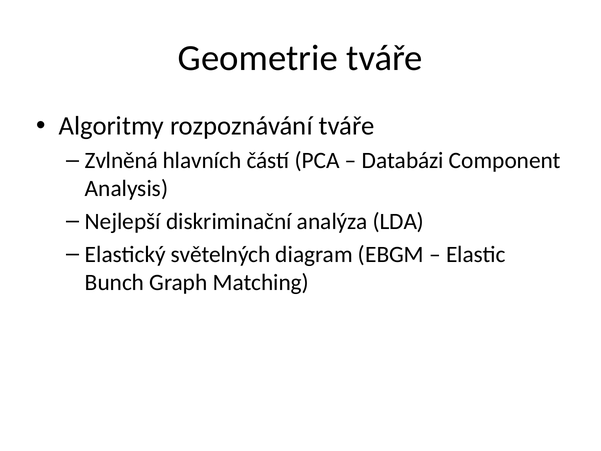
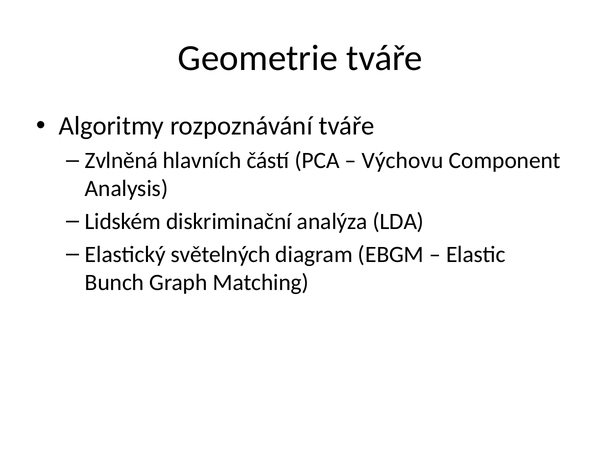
Databázi: Databázi -> Výchovu (403, 161)
Nejlepší: Nejlepší -> Lidském (123, 221)
